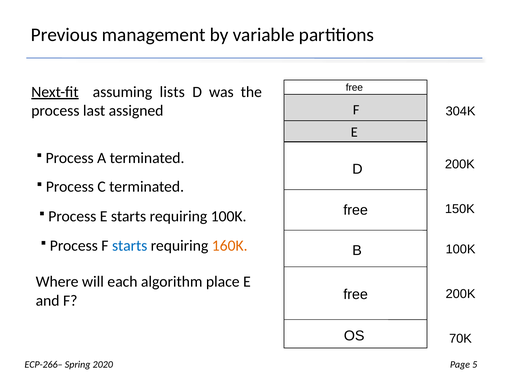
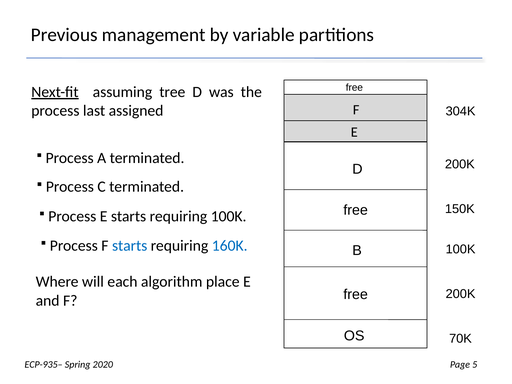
lists: lists -> tree (172, 92)
160K colour: orange -> blue (230, 246)
ECP-266–: ECP-266– -> ECP-935– (44, 365)
